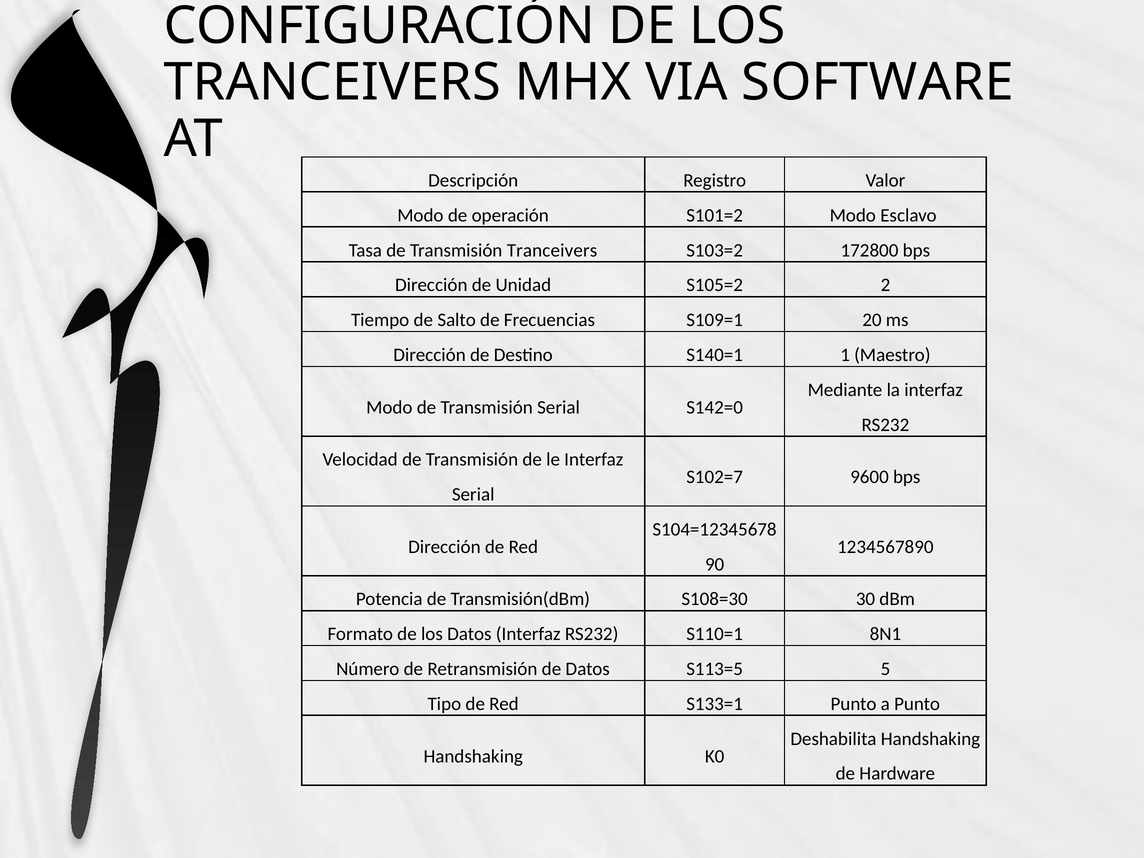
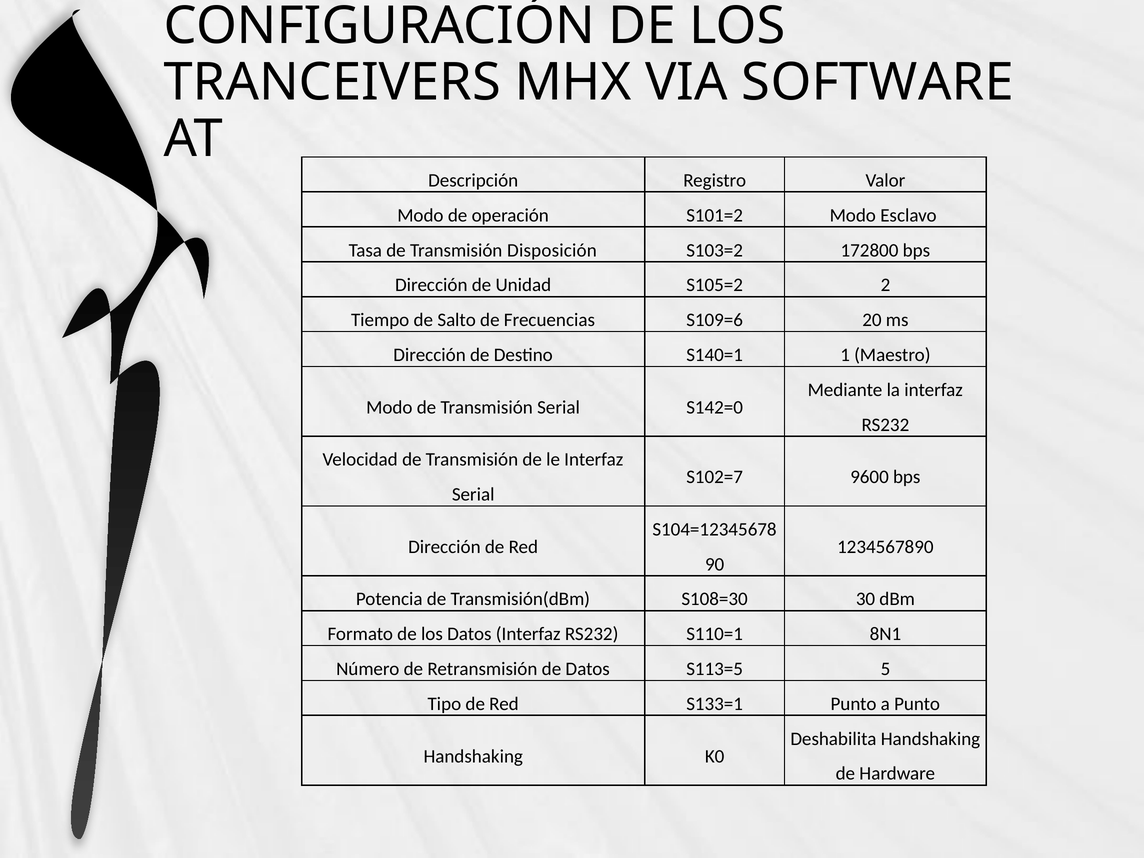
Transmisión Tranceivers: Tranceivers -> Disposición (552, 250)
S109=1: S109=1 -> S109=6 (715, 320)
